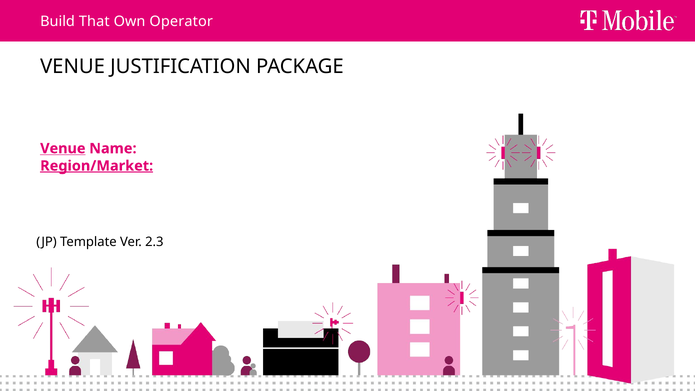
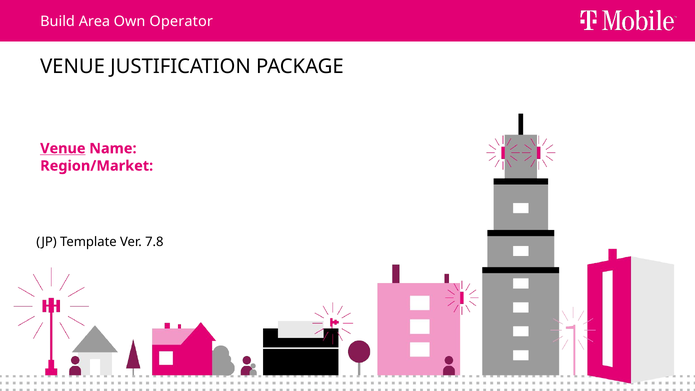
That: That -> Area (94, 21)
Region/Market underline: present -> none (97, 166)
2.3: 2.3 -> 7.8 (154, 242)
